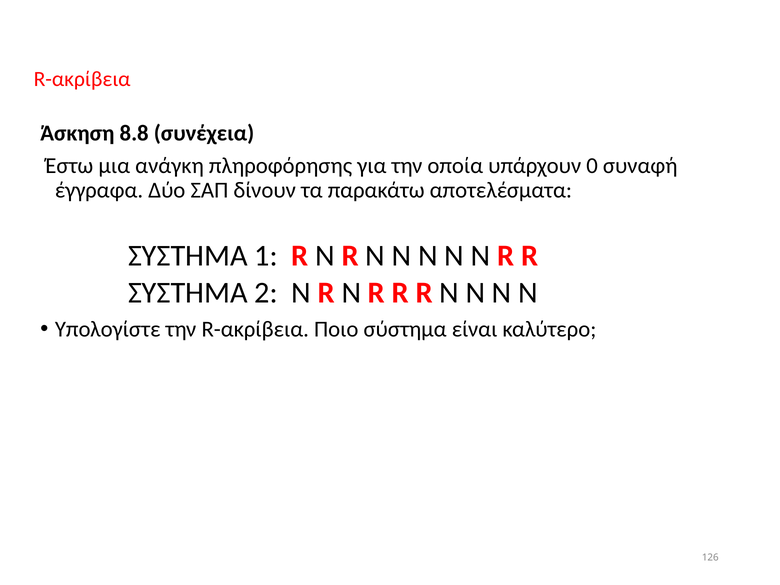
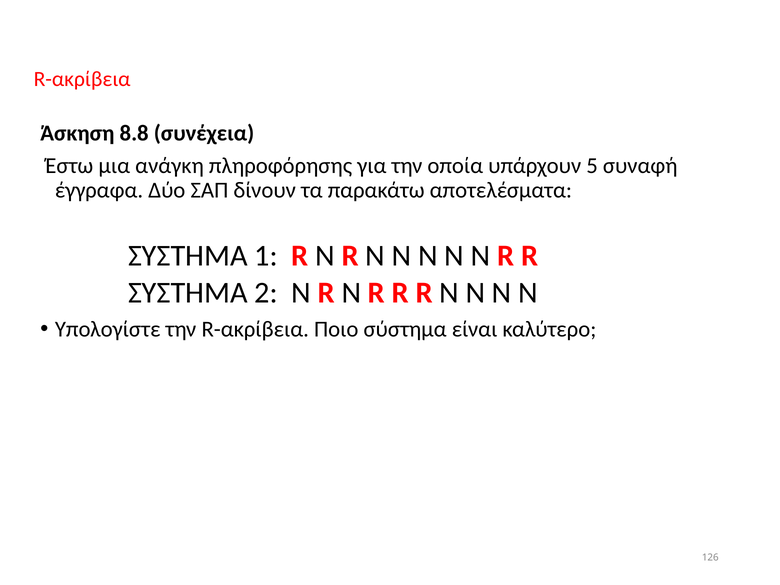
0: 0 -> 5 (592, 166)
